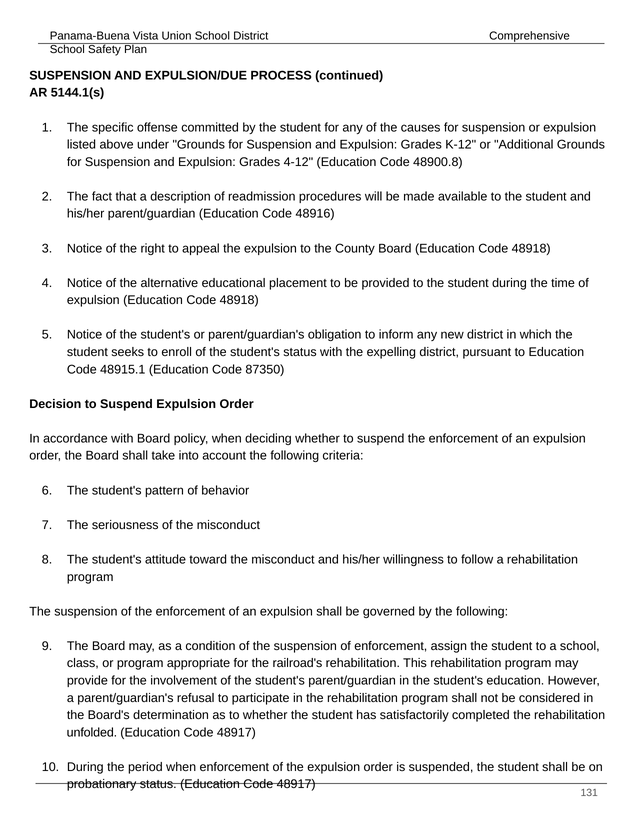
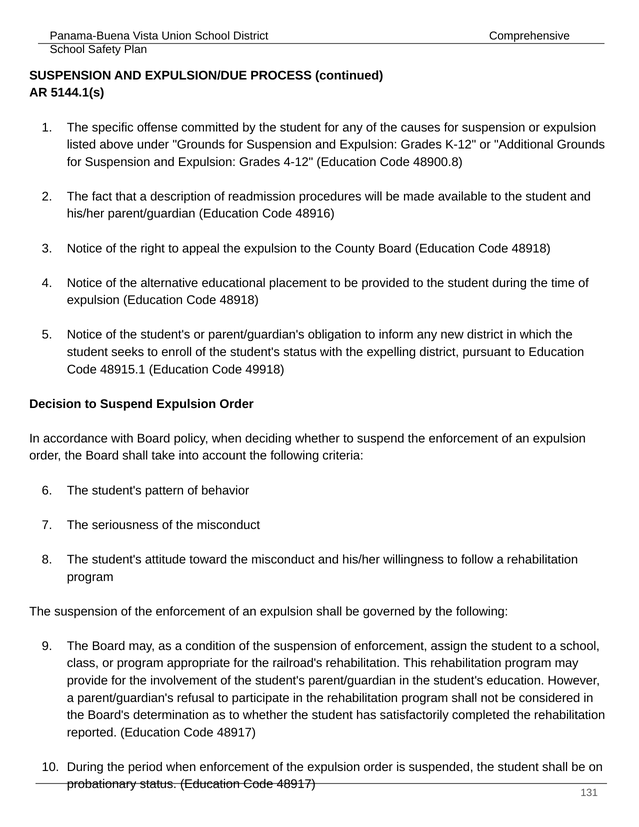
87350: 87350 -> 49918 (265, 369)
unfolded: unfolded -> reported (92, 732)
